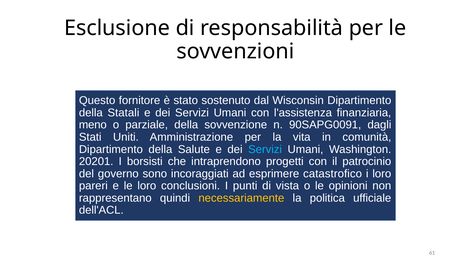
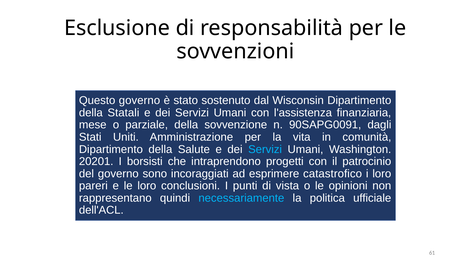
Questo fornitore: fornitore -> governo (139, 101)
meno: meno -> mese (93, 125)
necessariamente colour: yellow -> light blue (241, 198)
